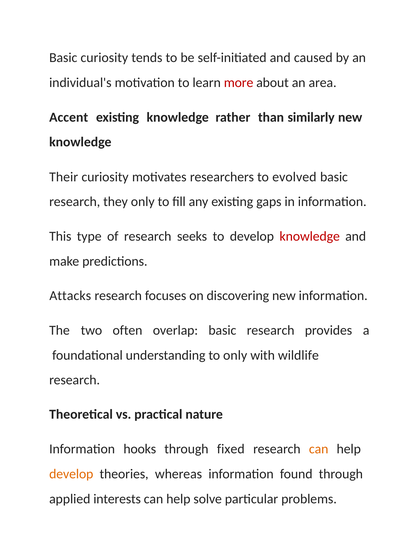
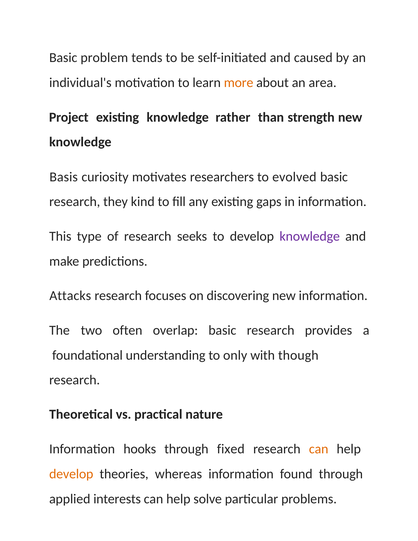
Basic curiosity: curiosity -> problem (104, 58)
more colour: red -> orange (239, 83)
Accent: Accent -> Project (69, 117)
similarly: similarly -> strength (311, 117)
Their: Their -> Basis (64, 177)
they only: only -> kind (143, 202)
knowledge colour: red -> purple (310, 236)
wildlife: wildlife -> though (298, 355)
